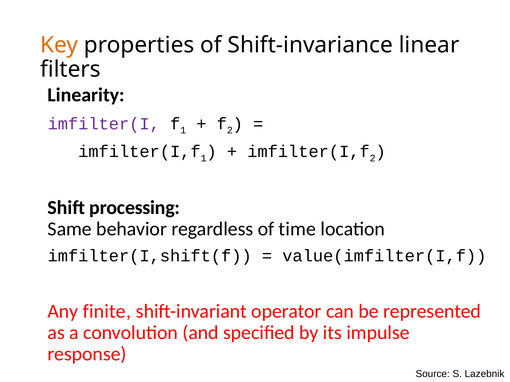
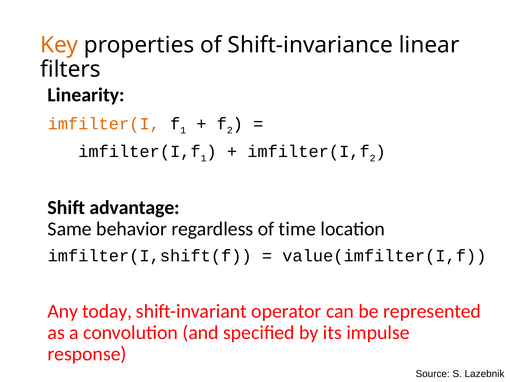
imfilter(I colour: purple -> orange (104, 124)
processing: processing -> advantage (135, 208)
finite: finite -> today (107, 312)
